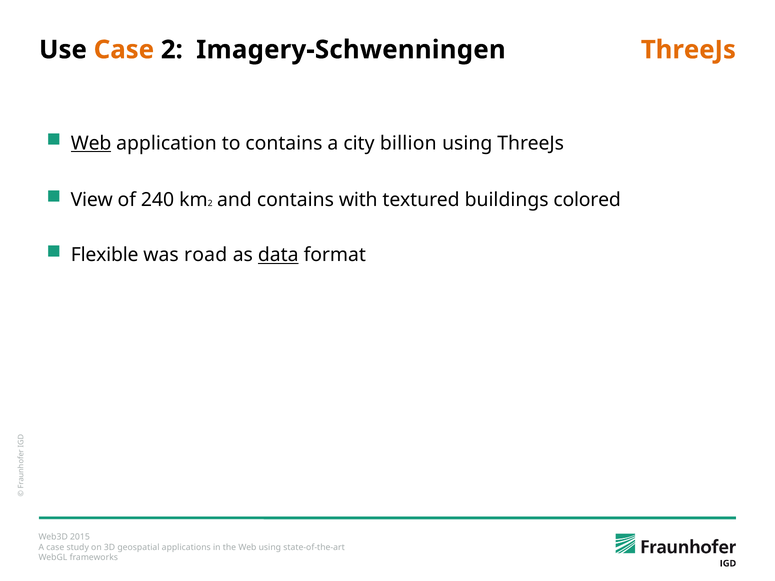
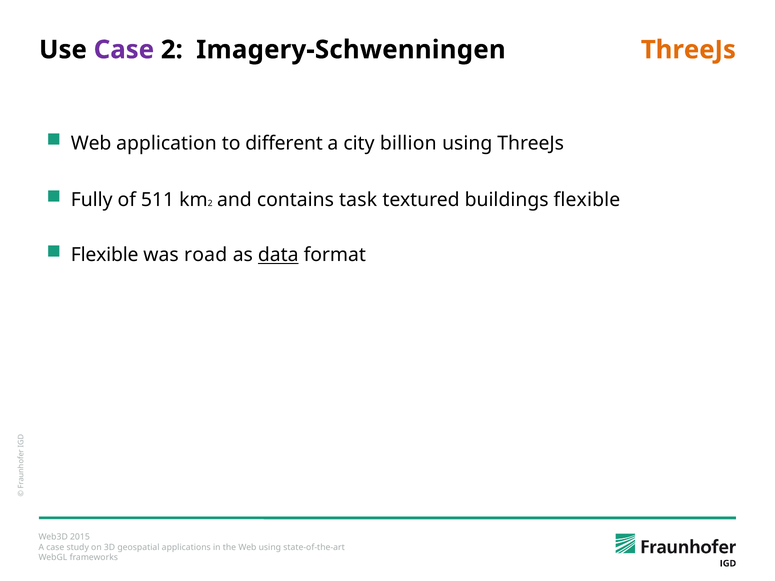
Case colour: orange -> purple (124, 50)
Web underline: present -> none (91, 143)
to contains: contains -> different (284, 143)
View: View -> Fully (92, 200)
240: 240 -> 511 (158, 200)
with: with -> task (358, 200)
buildings colored: colored -> flexible (587, 200)
